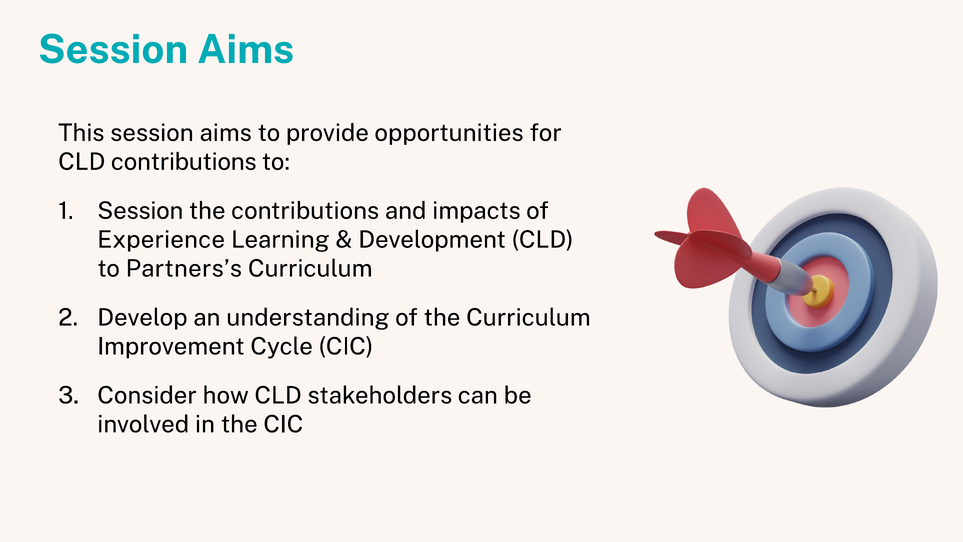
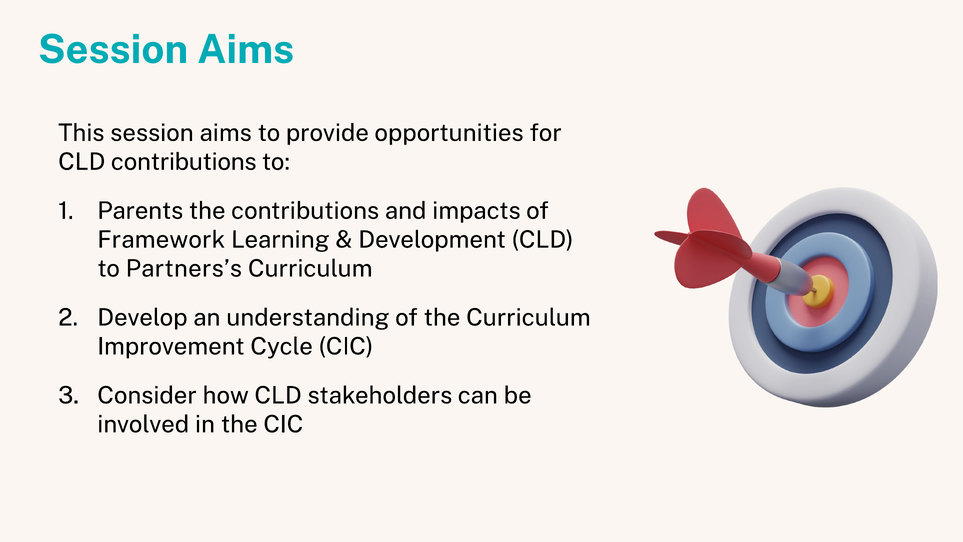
Session: Session -> Parents (140, 211)
Experience: Experience -> Framework (161, 240)
